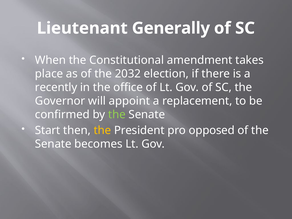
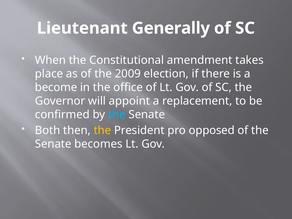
2032: 2032 -> 2009 (128, 74)
recently: recently -> become (56, 87)
the colour: light green -> light blue (117, 115)
Start: Start -> Both (48, 130)
